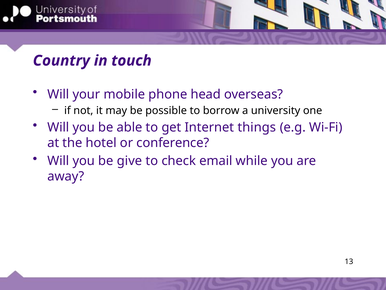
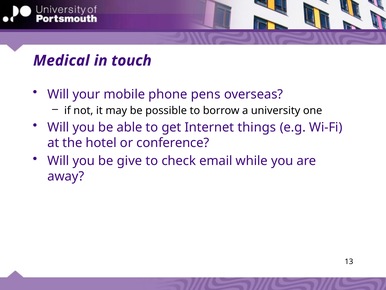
Country: Country -> Medical (61, 61)
head: head -> pens (206, 94)
